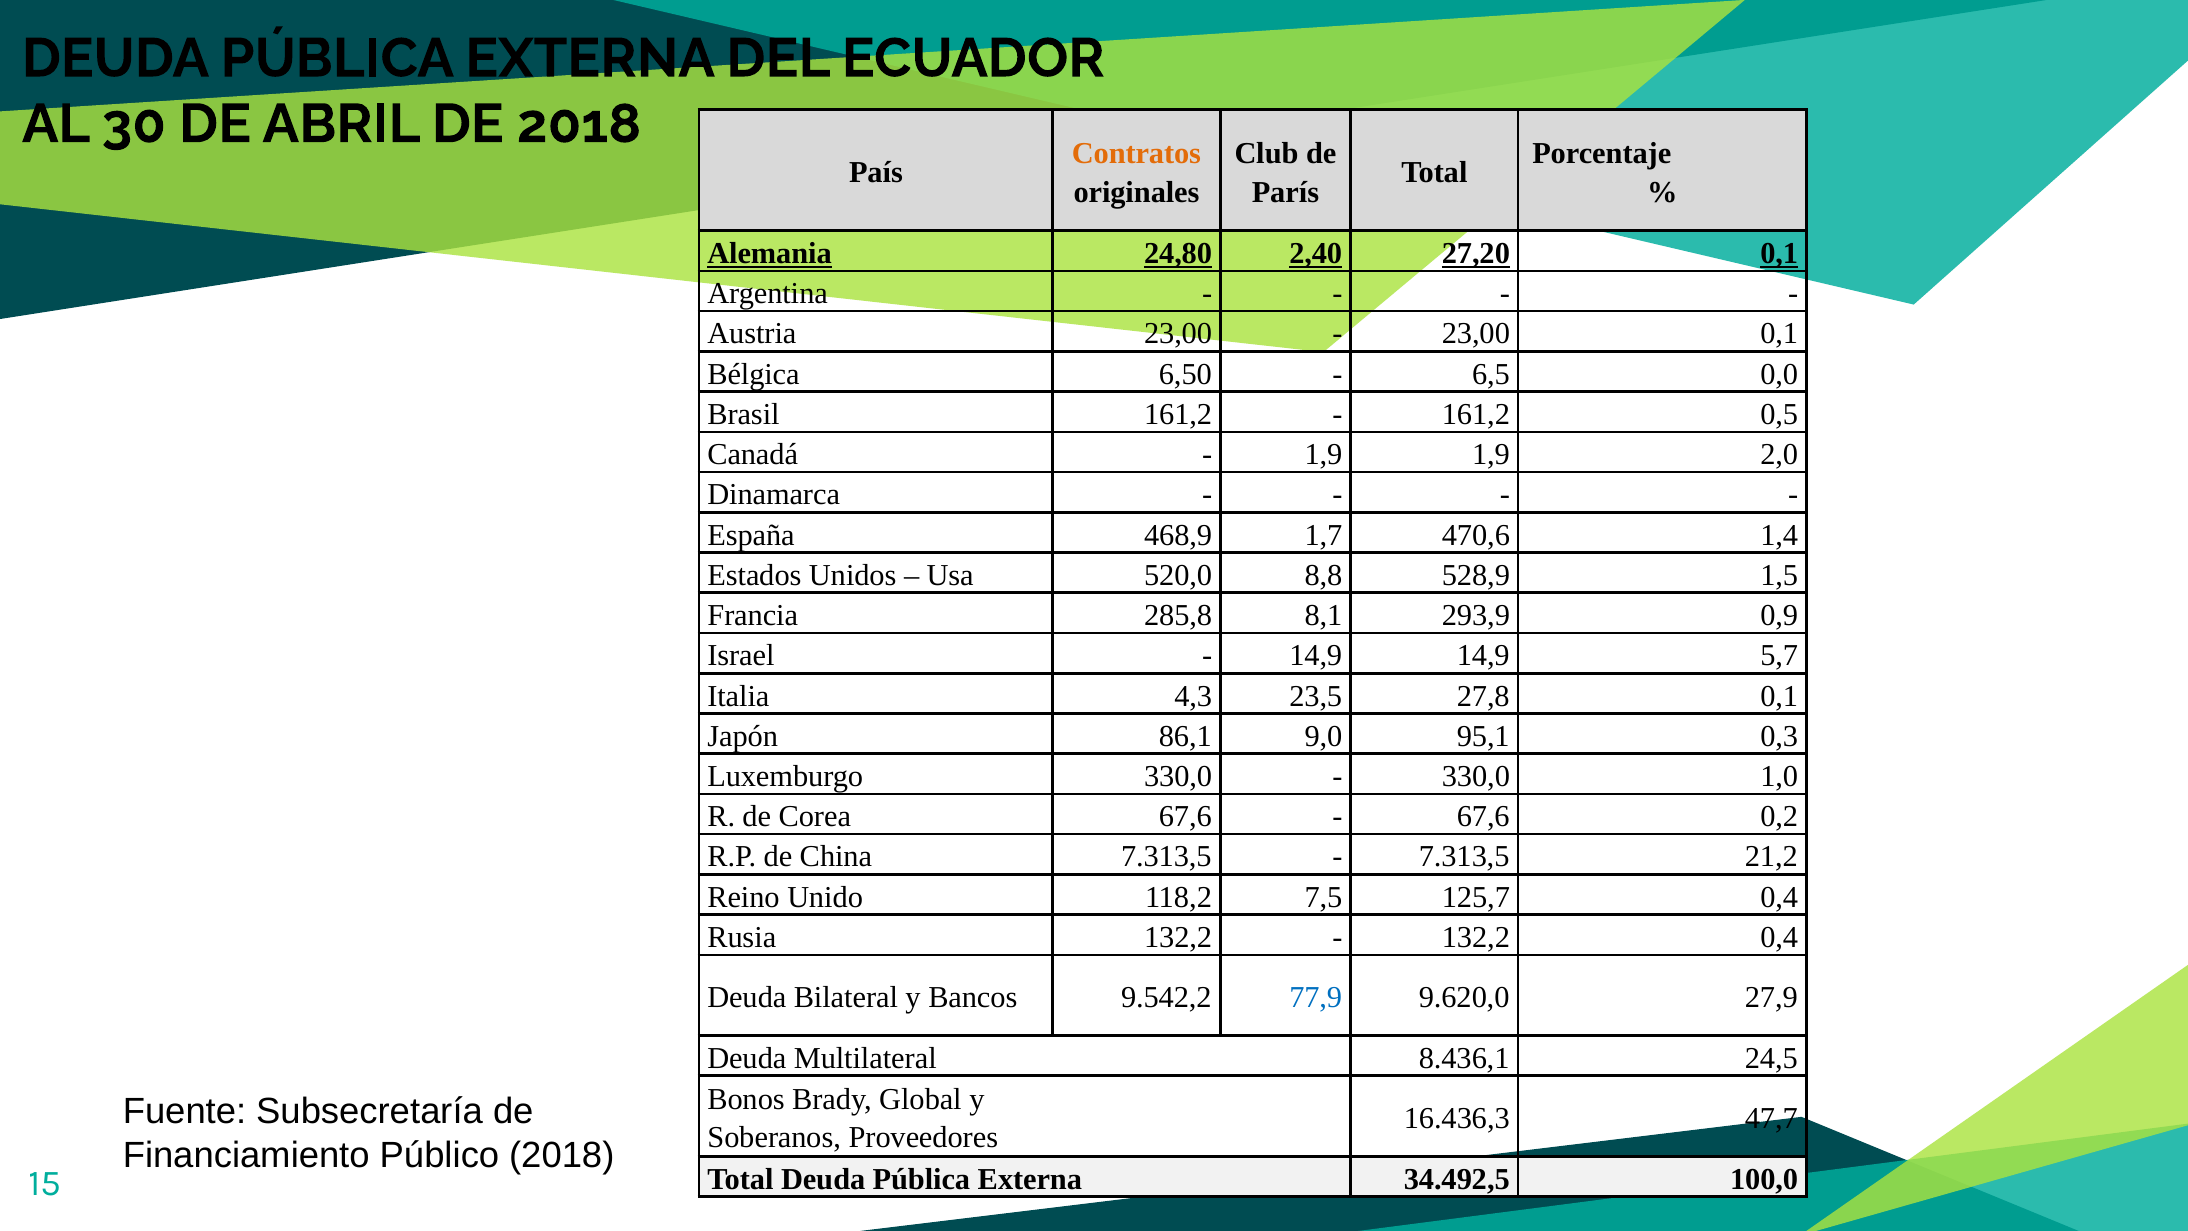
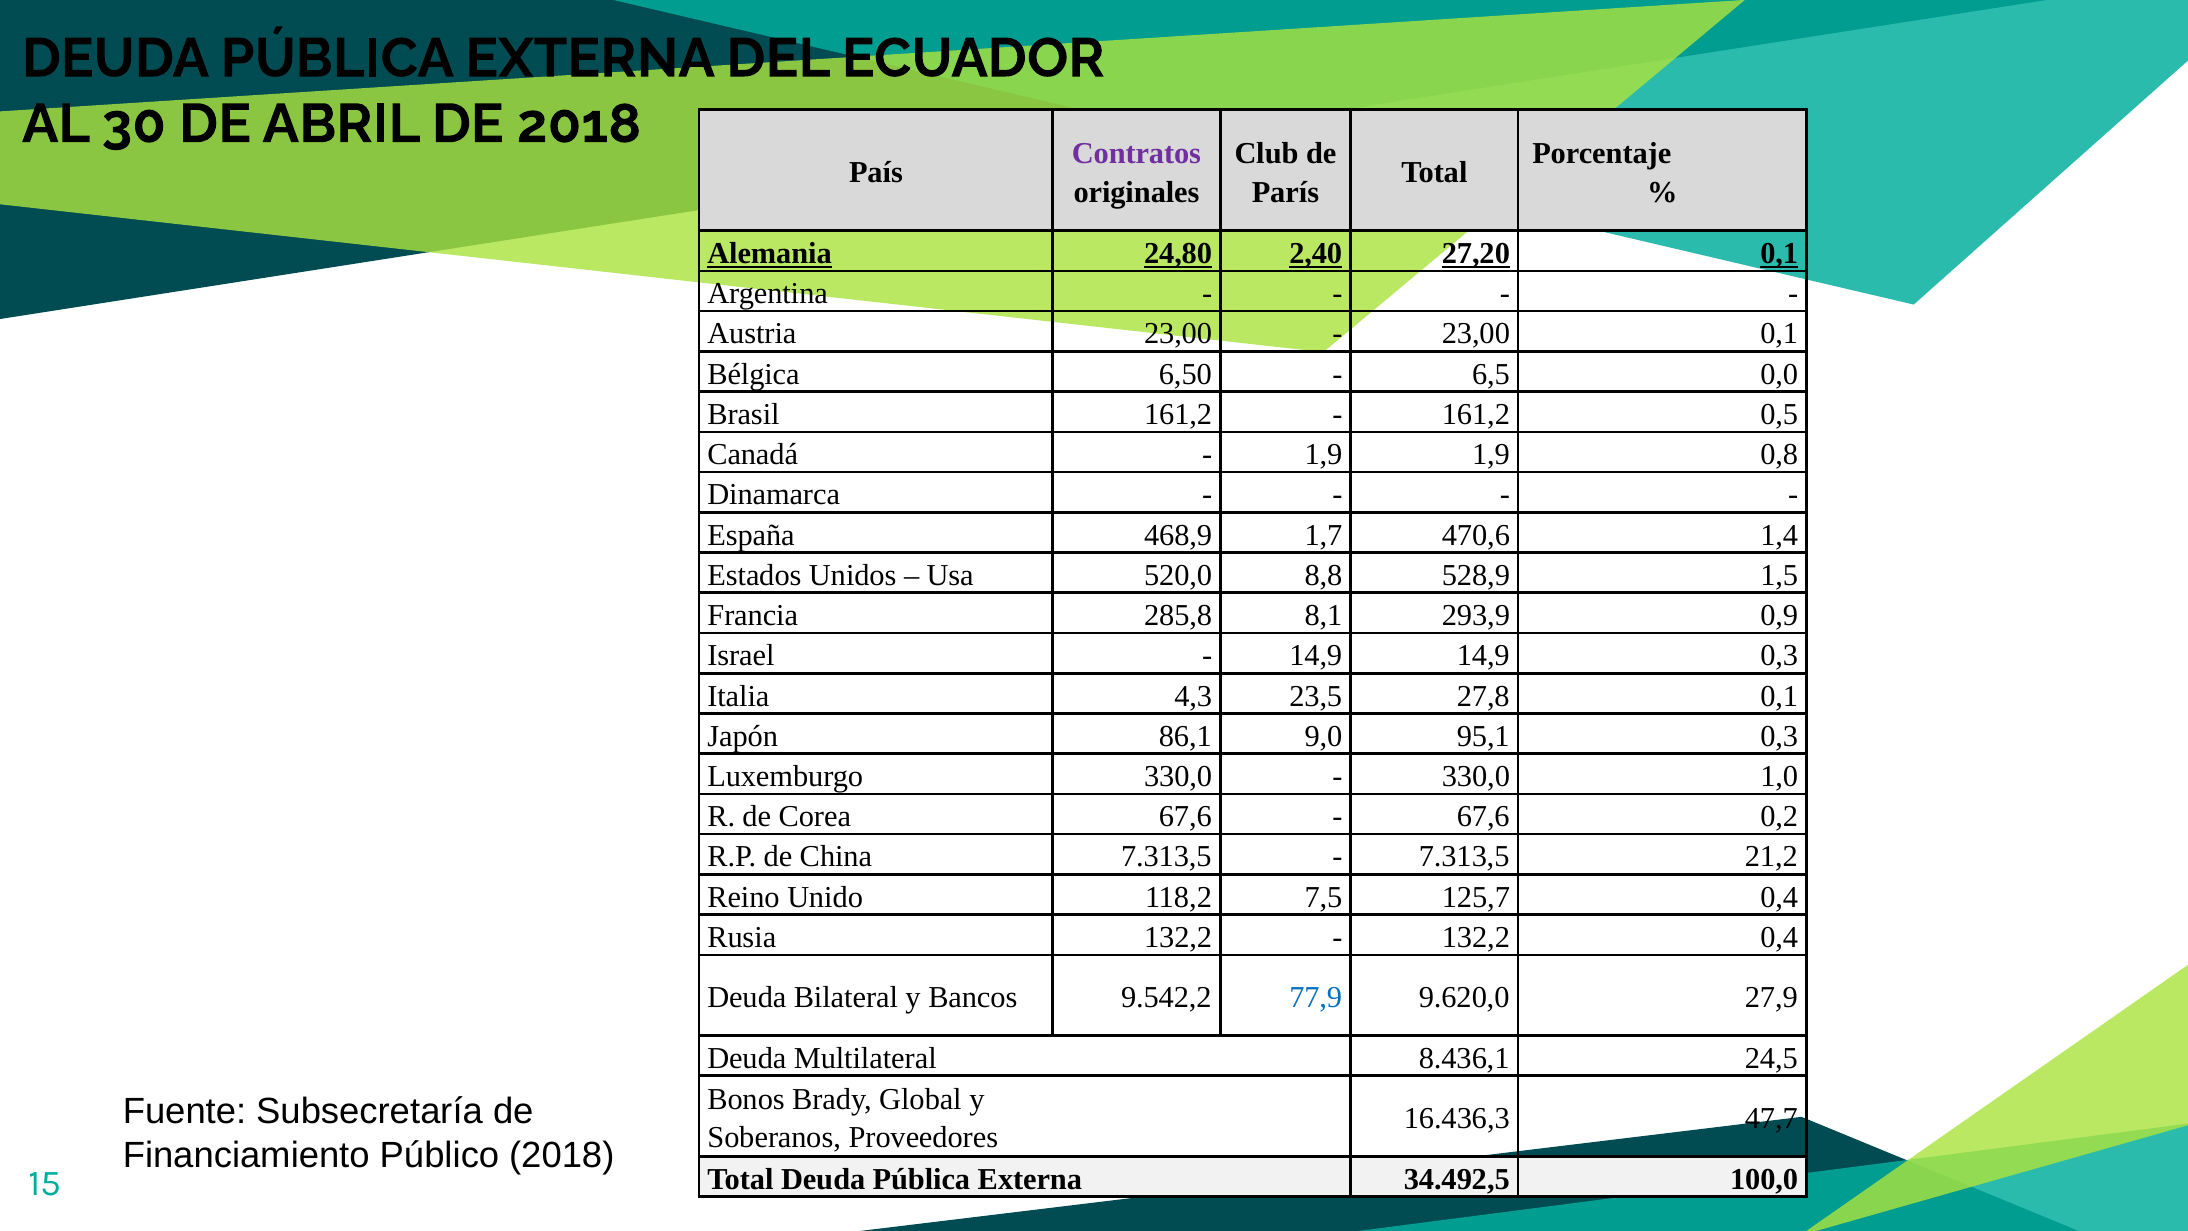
Contratos colour: orange -> purple (1136, 154)
2,0: 2,0 -> 0,8 (1779, 455)
14,9 5,7: 5,7 -> 0,3 (1779, 656)
